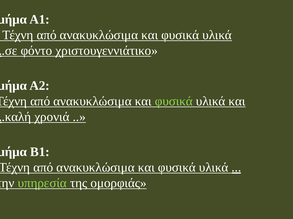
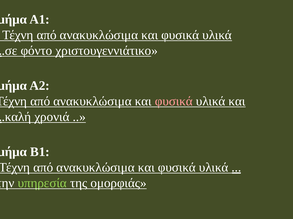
φυσικά colour: light green -> pink (174, 102)
